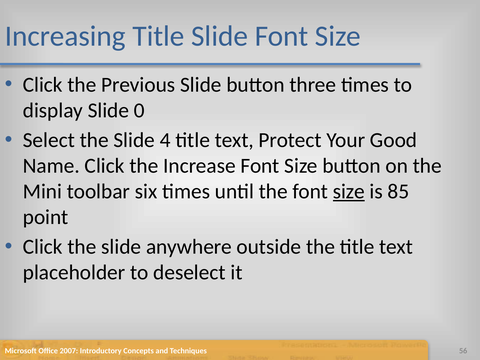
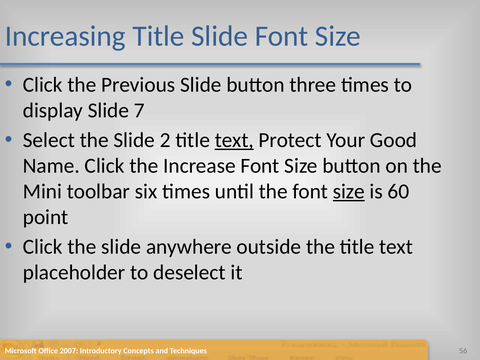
0: 0 -> 7 (139, 110)
4: 4 -> 2 (165, 140)
text underline: none -> present (234, 140)
85: 85 -> 60 (398, 191)
